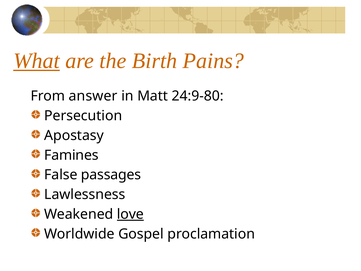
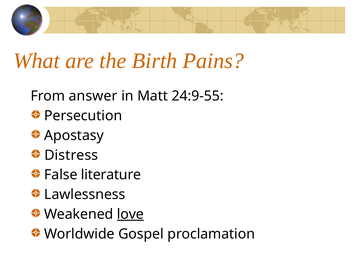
What underline: present -> none (37, 61)
24:9-80: 24:9-80 -> 24:9-55 (198, 96)
Famines: Famines -> Distress (71, 155)
passages: passages -> literature (111, 175)
